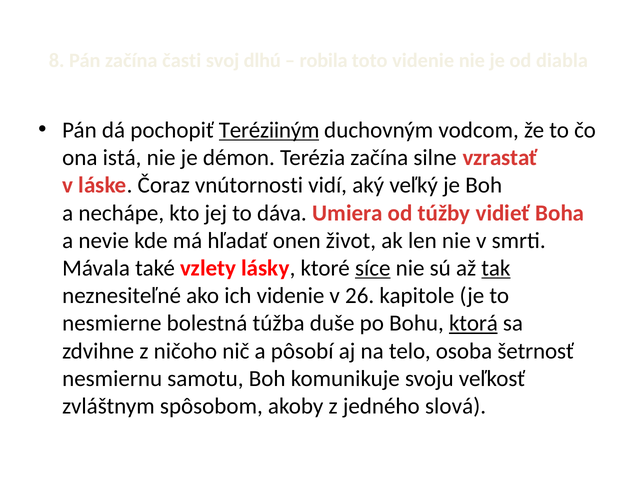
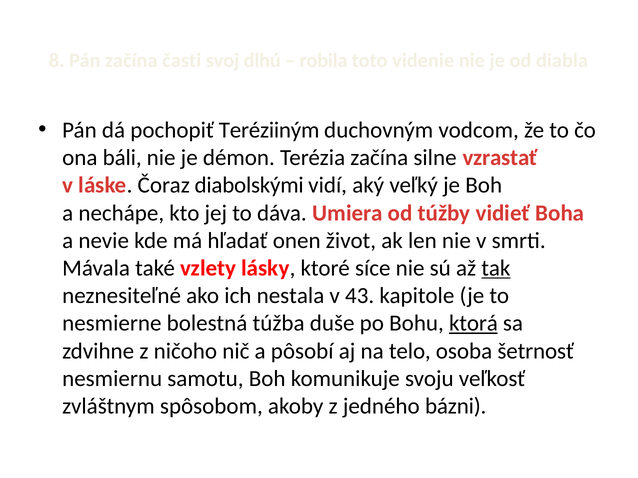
Teréziiným underline: present -> none (269, 130)
istá: istá -> báli (122, 158)
vnútornosti: vnútornosti -> diabolskými (249, 186)
síce underline: present -> none (373, 268)
ich videnie: videnie -> nestala (290, 296)
26: 26 -> 43 (360, 296)
slová: slová -> bázni (456, 407)
